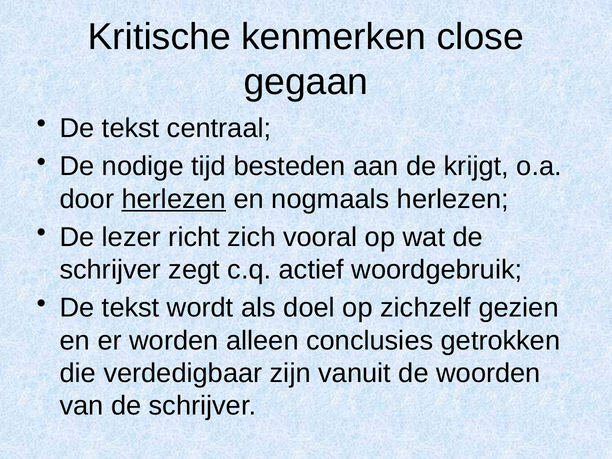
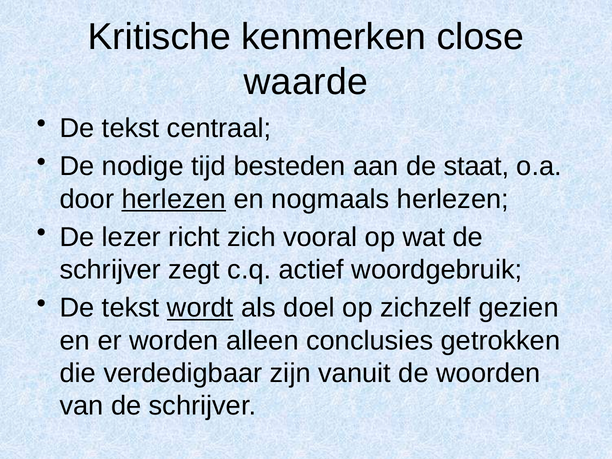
gegaan: gegaan -> waarde (306, 82)
krijgt: krijgt -> staat (476, 166)
wordt underline: none -> present (200, 308)
